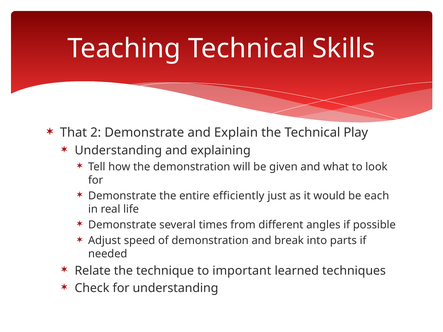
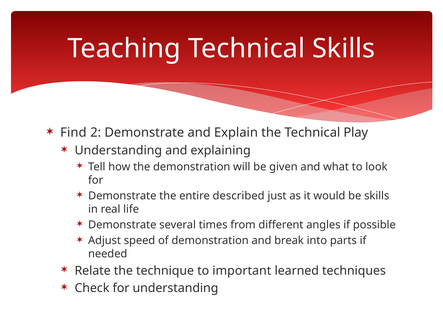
That: That -> Find (73, 133)
efficiently: efficiently -> described (239, 196)
be each: each -> skills (377, 196)
